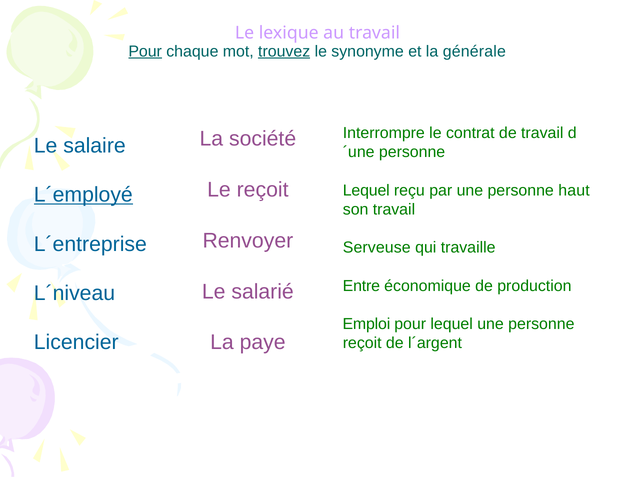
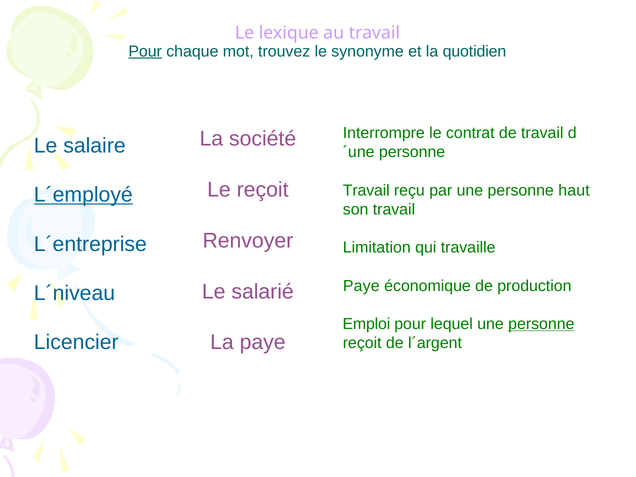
trouvez underline: present -> none (284, 51)
générale: générale -> quotidien (474, 51)
Lequel: Lequel -> Travail (366, 190)
Serveuse: Serveuse -> Limitation (377, 248)
Entre: Entre -> Paye (361, 286)
personne underline: none -> present (541, 324)
